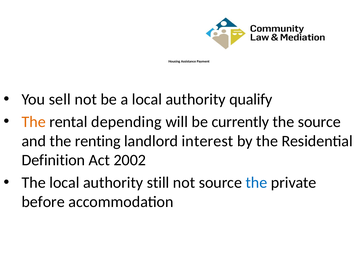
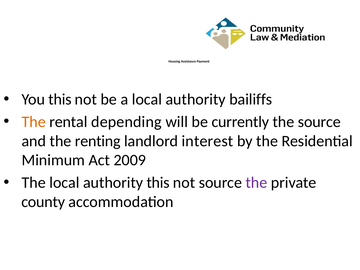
You sell: sell -> this (60, 99)
qualify: qualify -> bailiffs (251, 99)
Definition: Definition -> Minimum (53, 160)
2002: 2002 -> 2009 (130, 160)
authority still: still -> this (158, 183)
the colour: blue -> purple (256, 183)
before: before -> county (43, 202)
